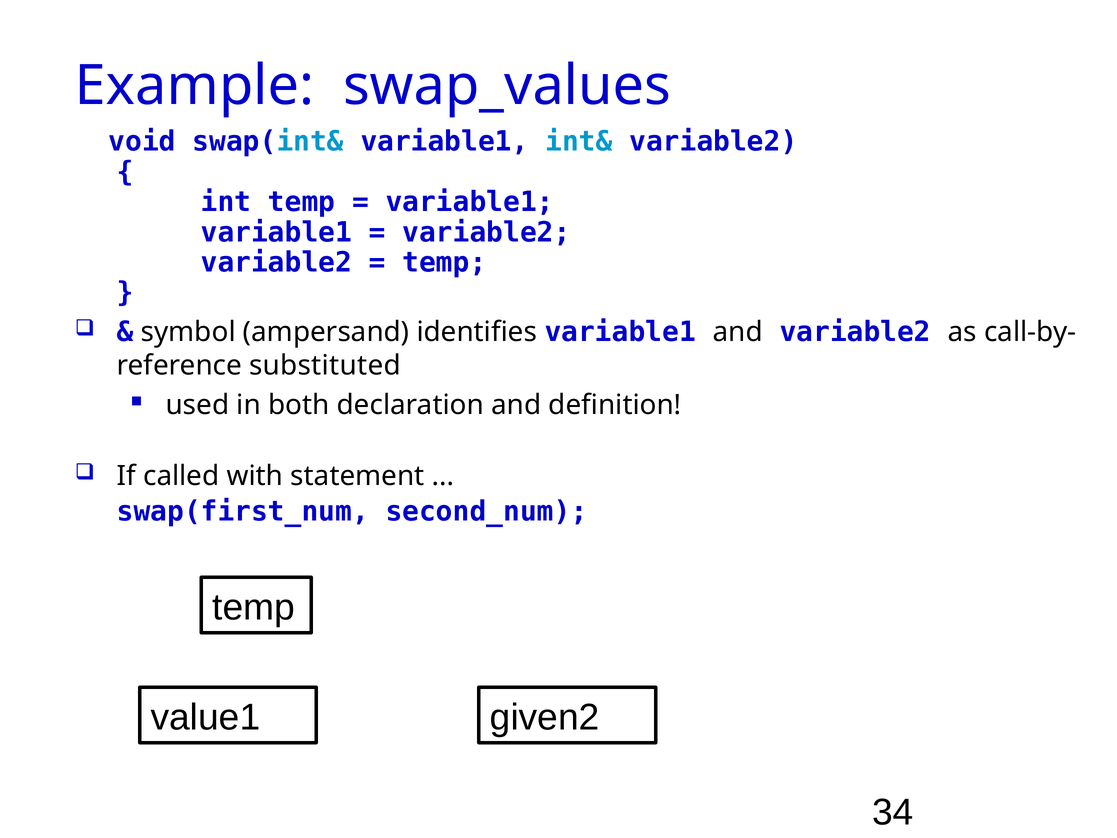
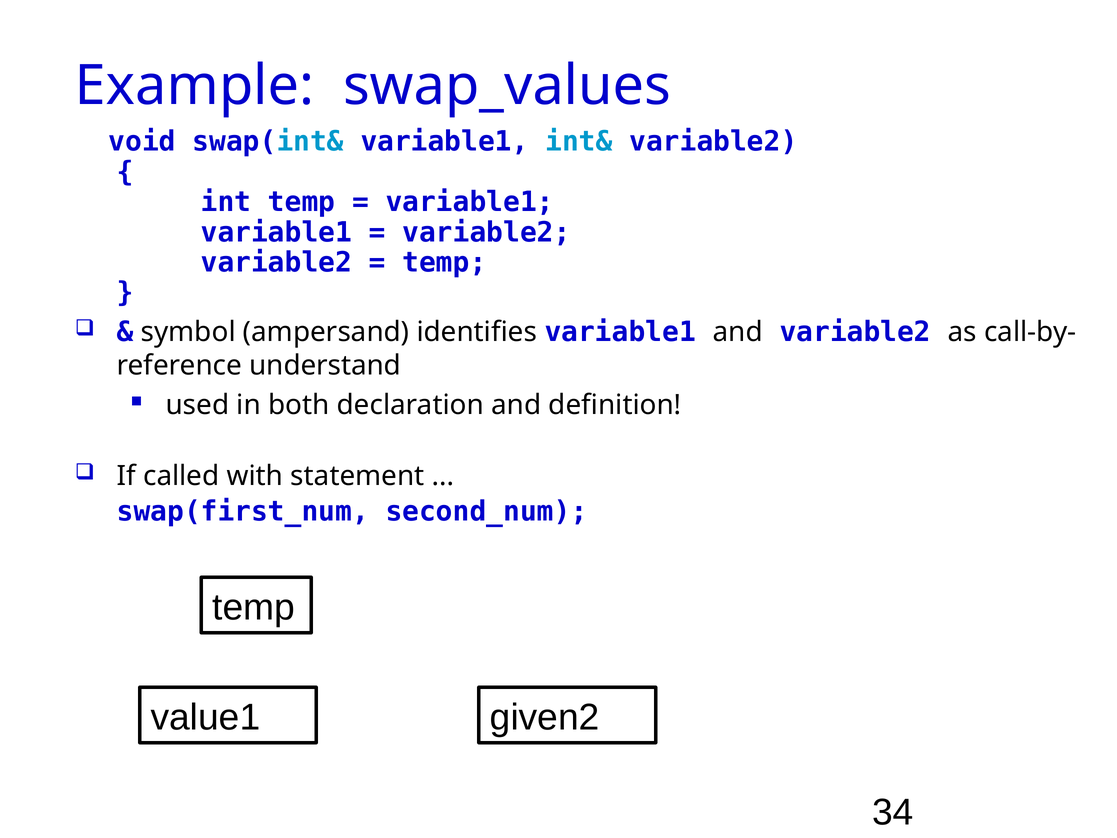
substituted: substituted -> understand (325, 366)
